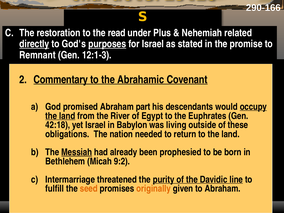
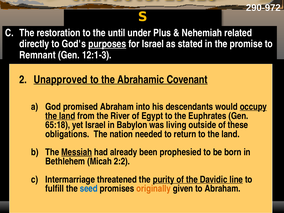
290-166: 290-166 -> 290-972 (263, 8)
read: read -> until (117, 33)
directly underline: present -> none (34, 44)
Commentary: Commentary -> Unapproved (61, 80)
part: part -> into (143, 107)
42:18: 42:18 -> 65:18 (58, 125)
9:2: 9:2 -> 2:2 (122, 161)
seed colour: orange -> blue (89, 189)
